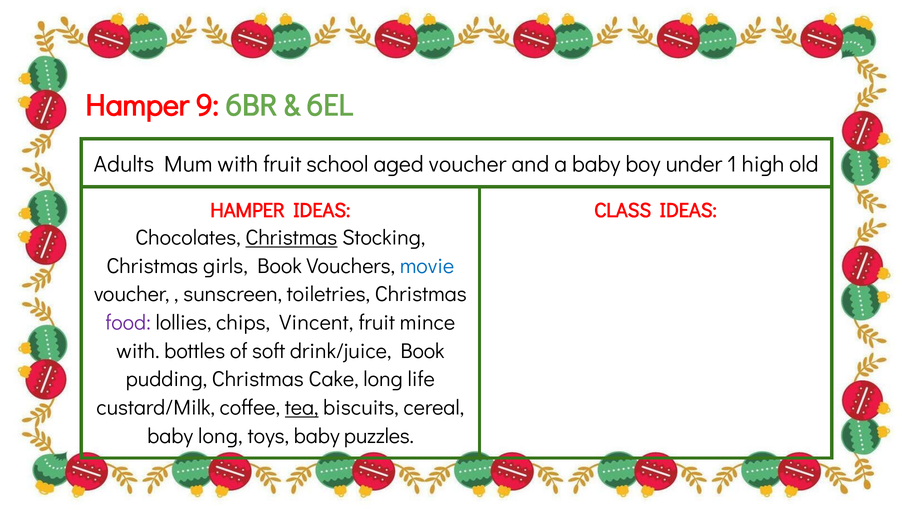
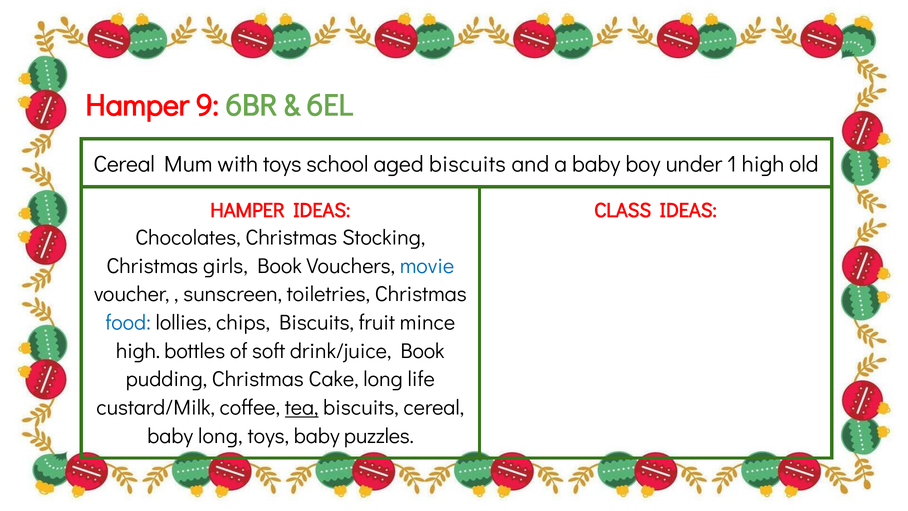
Adults: Adults -> Cereal (124, 164)
with fruit: fruit -> toys (282, 164)
aged voucher: voucher -> biscuits (467, 164)
Christmas underline: present -> none (291, 238)
food colour: purple -> blue (128, 323)
chips Vincent: Vincent -> Biscuits (317, 323)
with: with -> high (138, 351)
